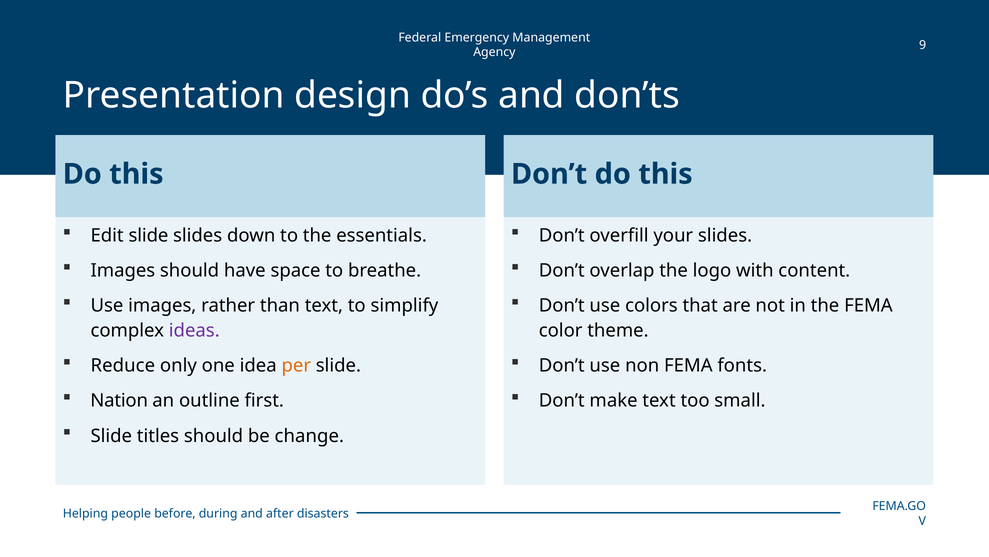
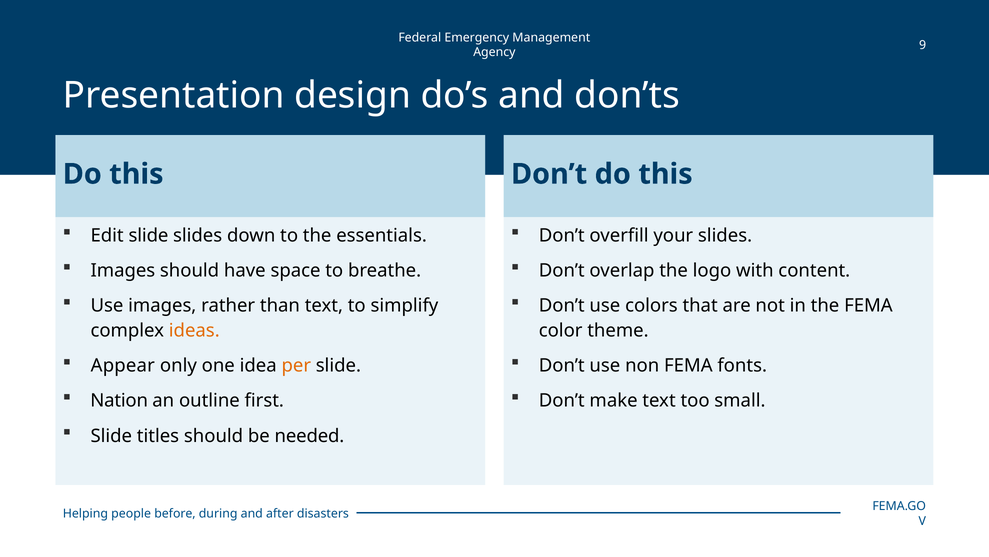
ideas colour: purple -> orange (194, 330)
Reduce: Reduce -> Appear (123, 365)
change: change -> needed (309, 435)
